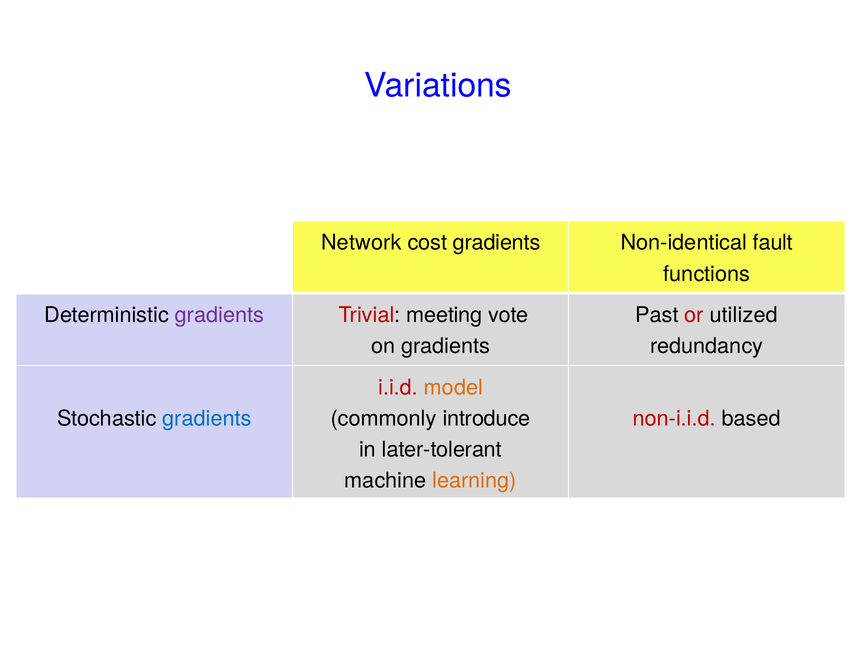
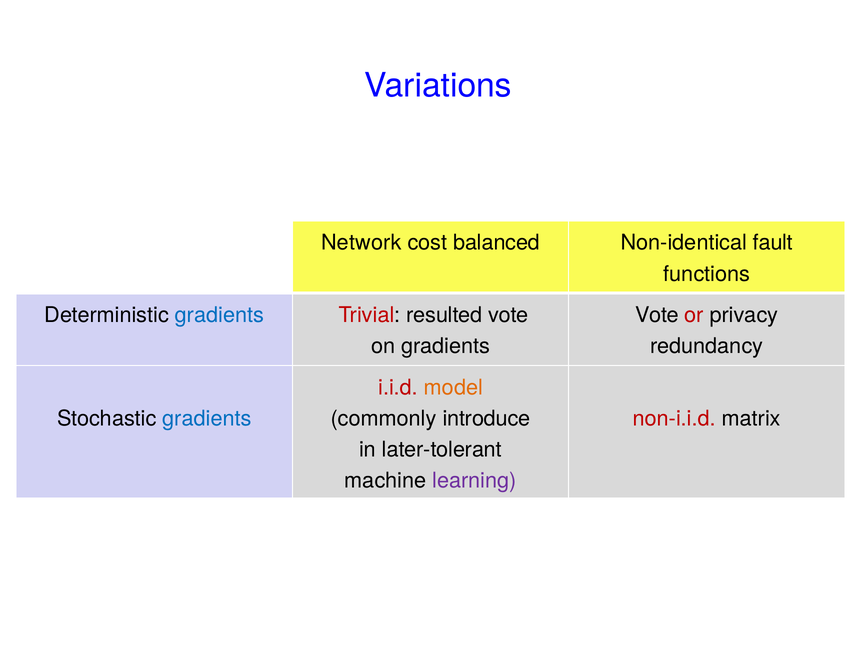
cost gradients: gradients -> balanced (497, 243)
gradients colour: purple -> blue (219, 315)
meeting: meeting -> resulted (444, 315)
Past: Past -> Vote (657, 315)
utilized: utilized -> privacy (744, 315)
based: based -> matrix (751, 419)
learning colour: orange -> purple (474, 481)
